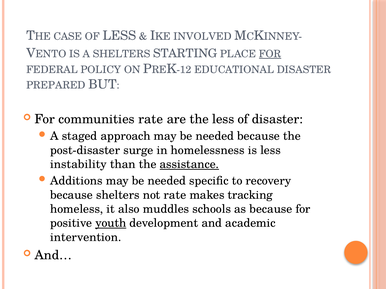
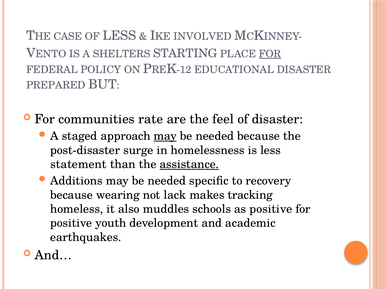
the less: less -> feel (223, 119)
may underline: none -> present (165, 136)
instability: instability -> statement (78, 165)
because shelters: shelters -> wearing (118, 195)
not rate: rate -> lack (175, 195)
as because: because -> positive (271, 209)
youth underline: present -> none (111, 223)
intervention: intervention -> earthquakes (86, 238)
